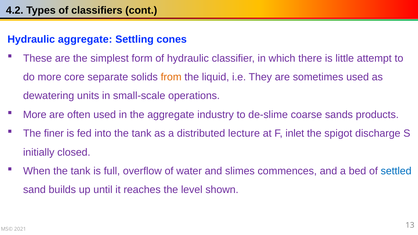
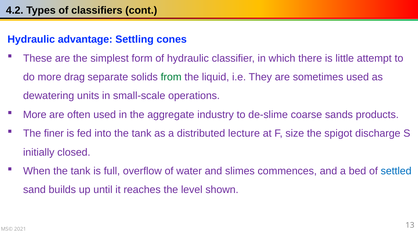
Hydraulic aggregate: aggregate -> advantage (85, 39)
core: core -> drag (75, 77)
from colour: orange -> green (171, 77)
inlet: inlet -> size (295, 133)
